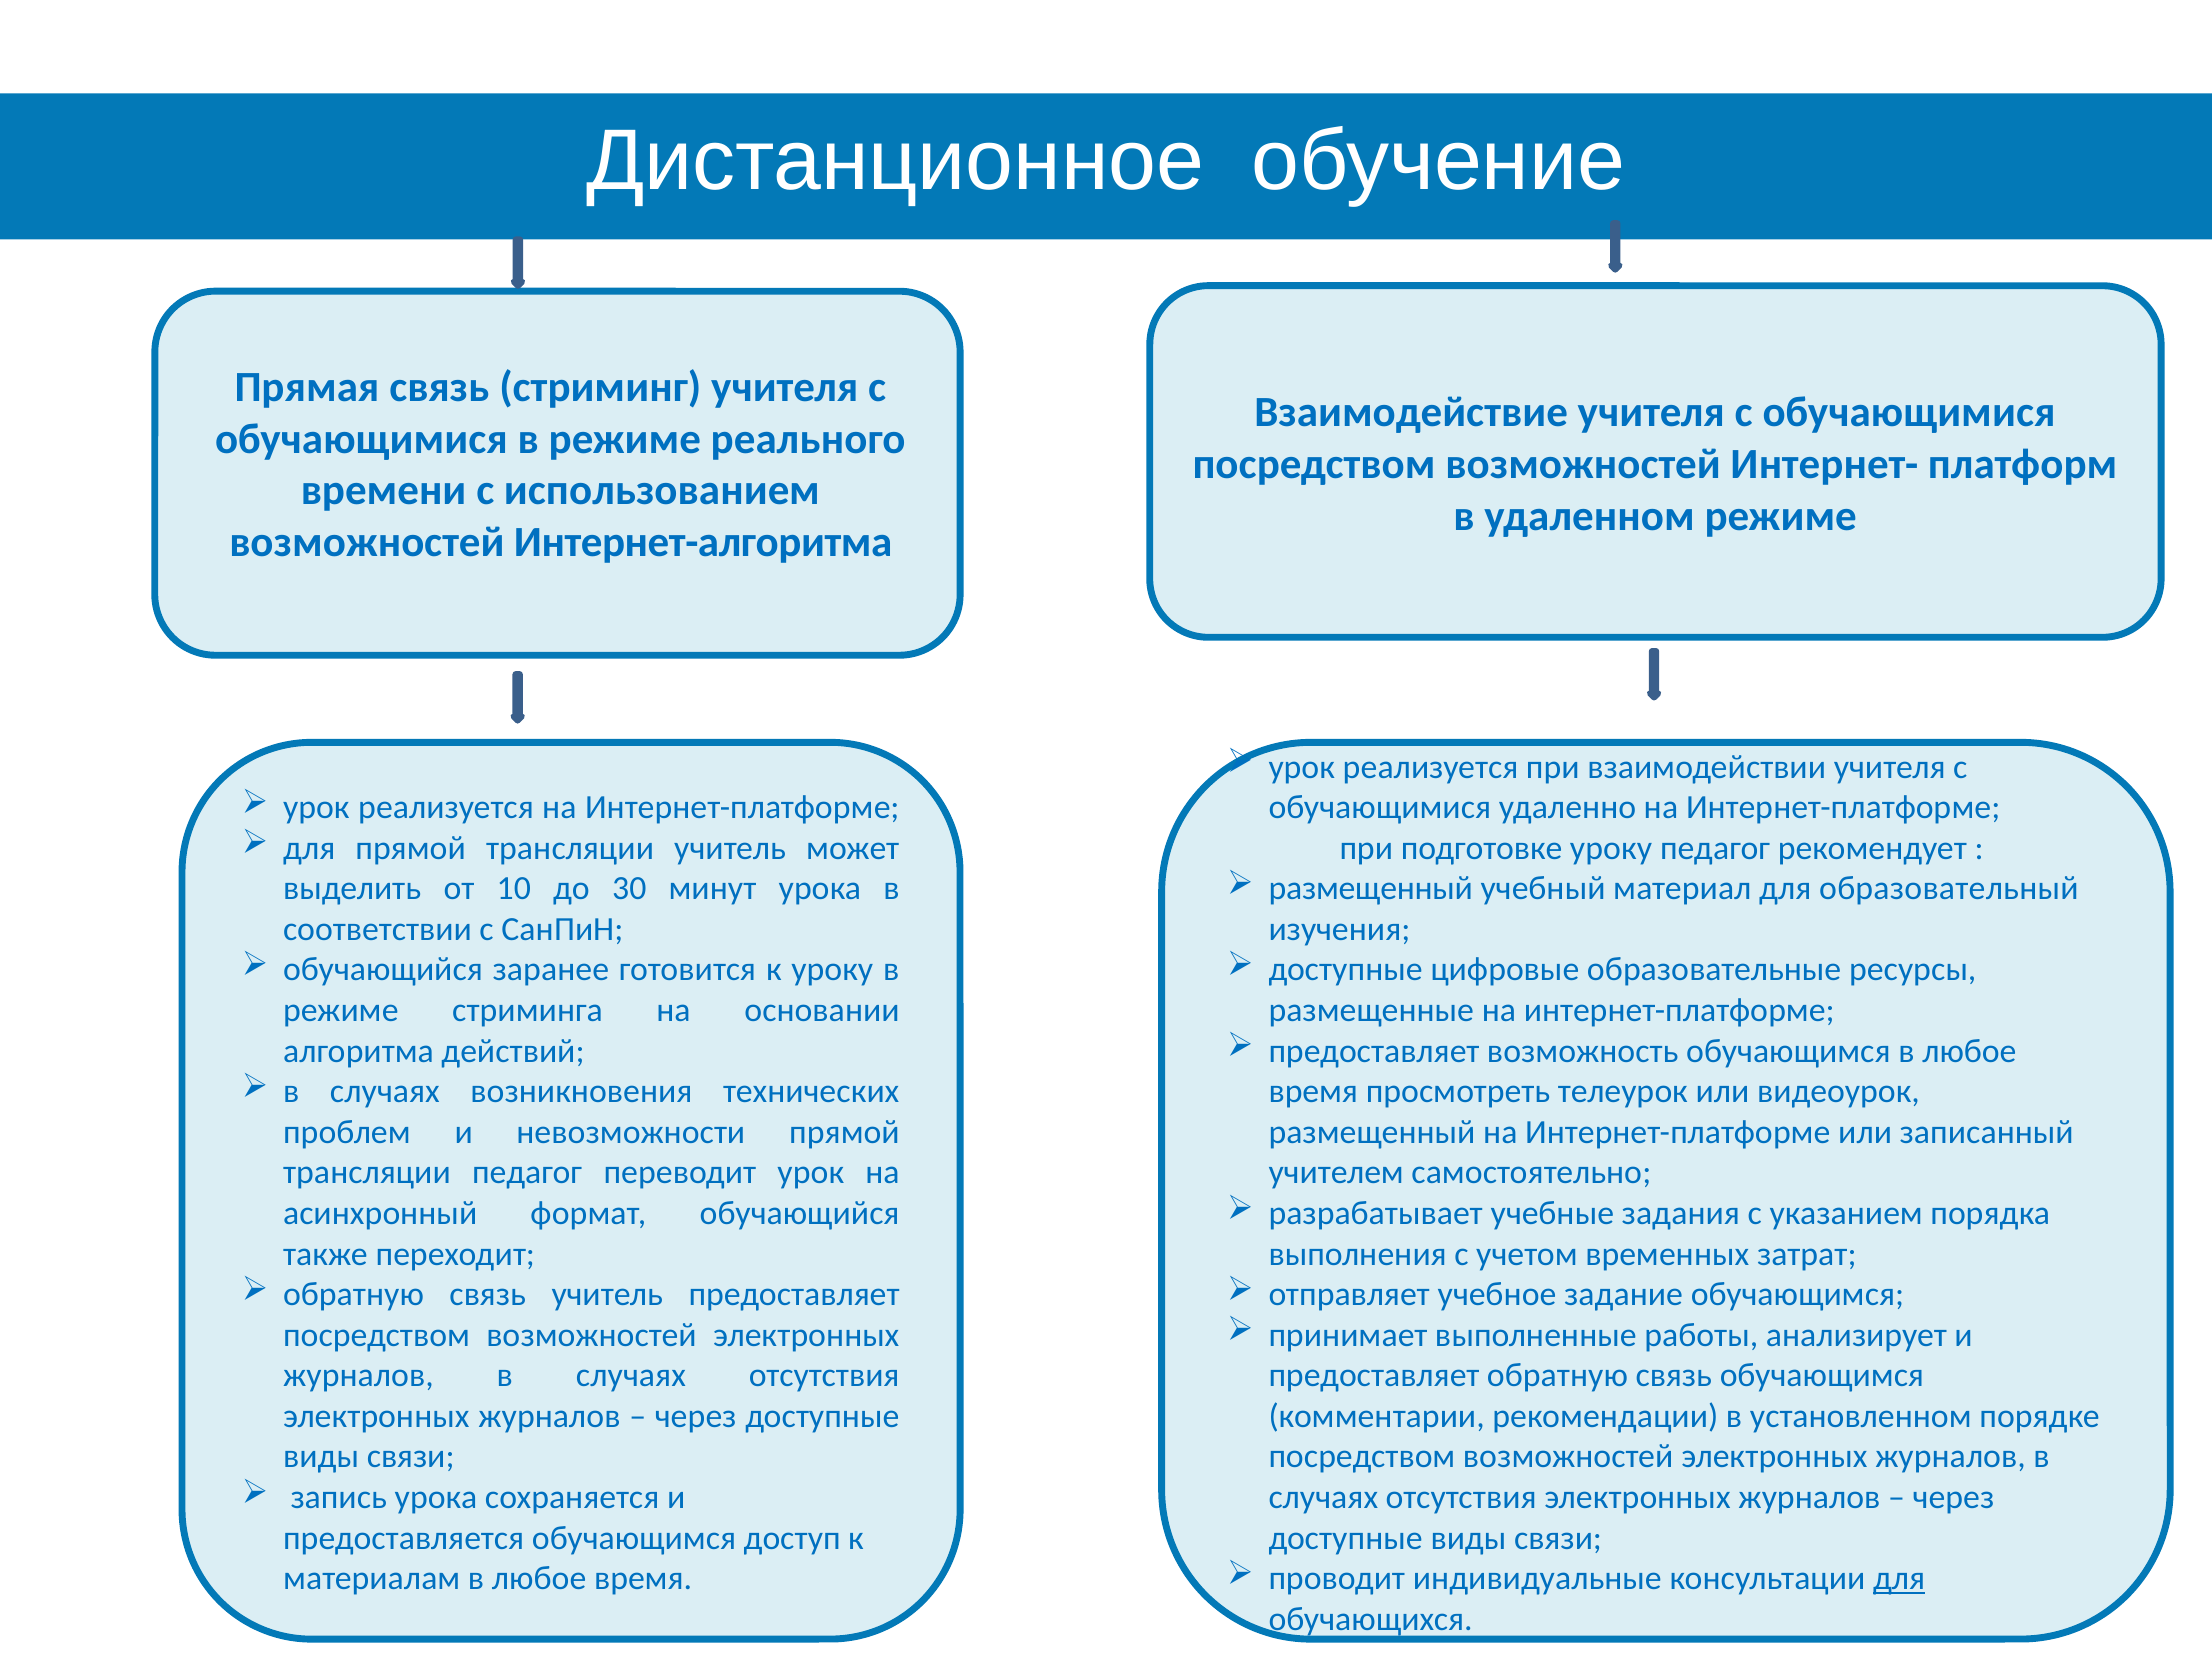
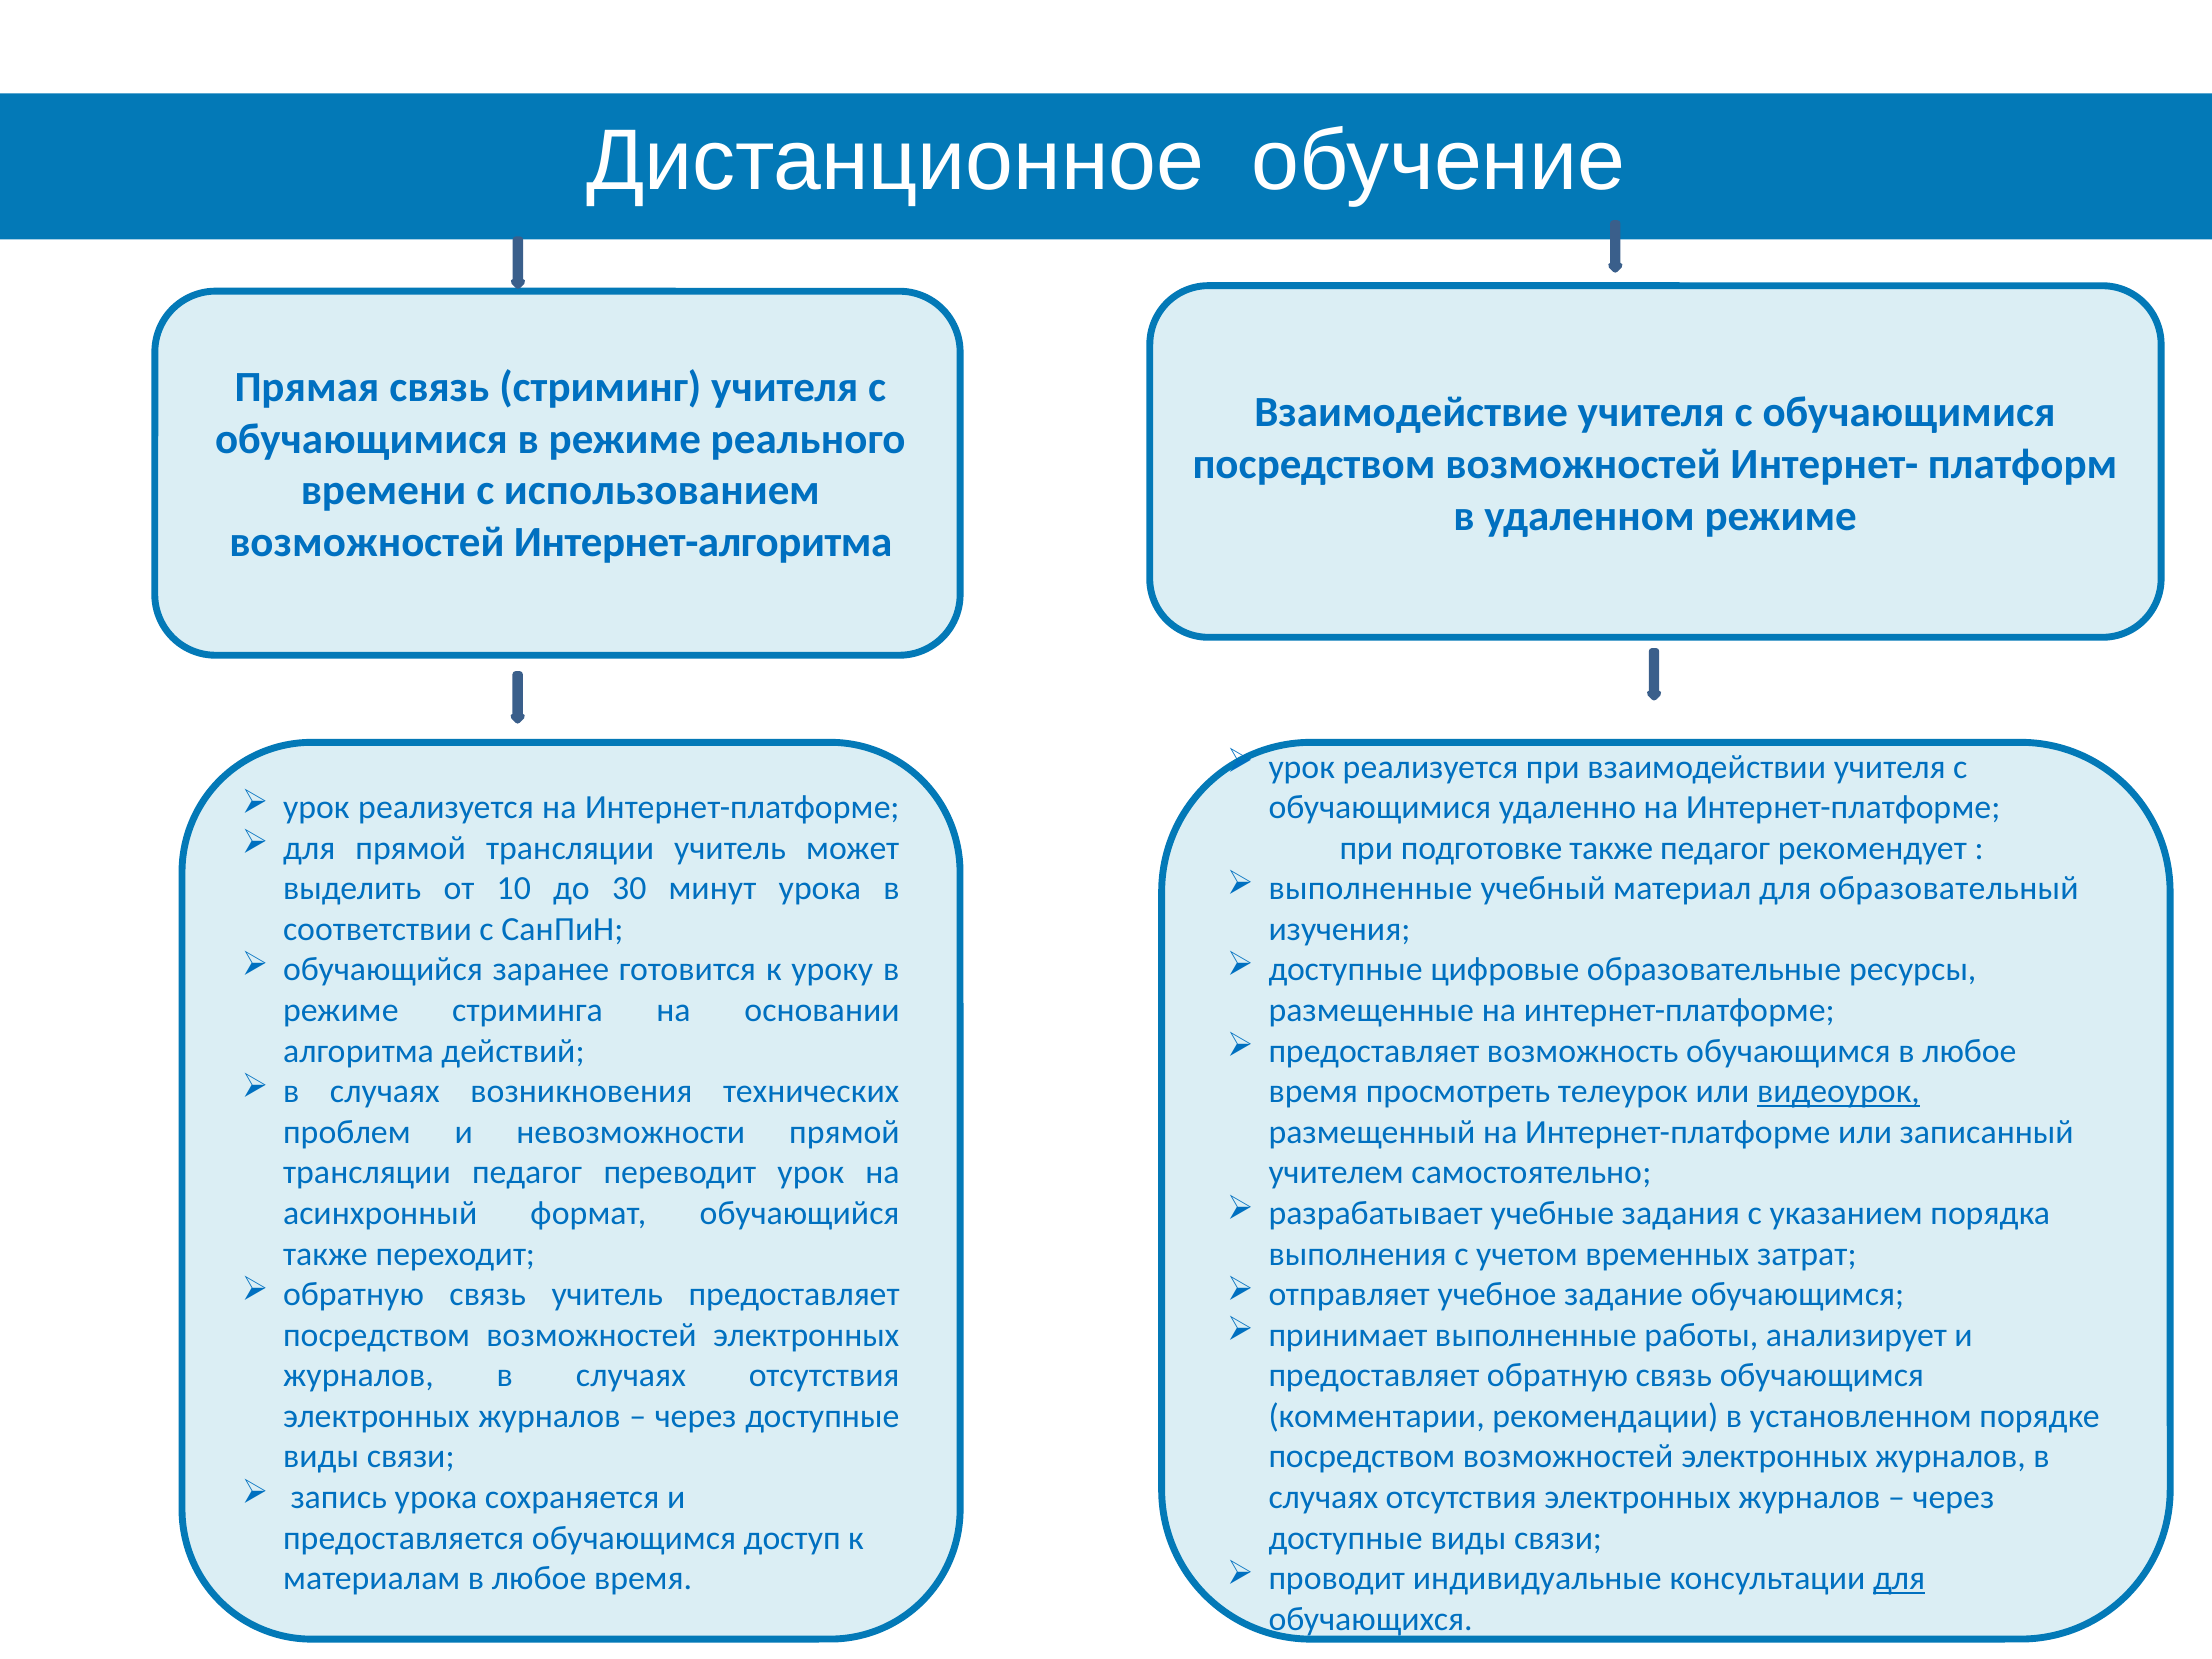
подготовке уроку: уроку -> также (1611, 848)
размещенный: размещенный -> выполненные (1371, 889)
видеоурок underline: none -> present (1838, 1092)
